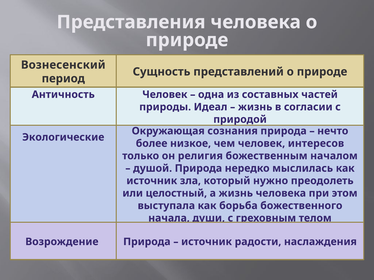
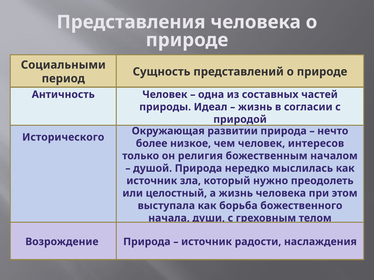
Вознесенский: Вознесенский -> Социальными (63, 65)
сознания: сознания -> развитии (233, 131)
Экологические: Экологические -> Исторического (63, 137)
